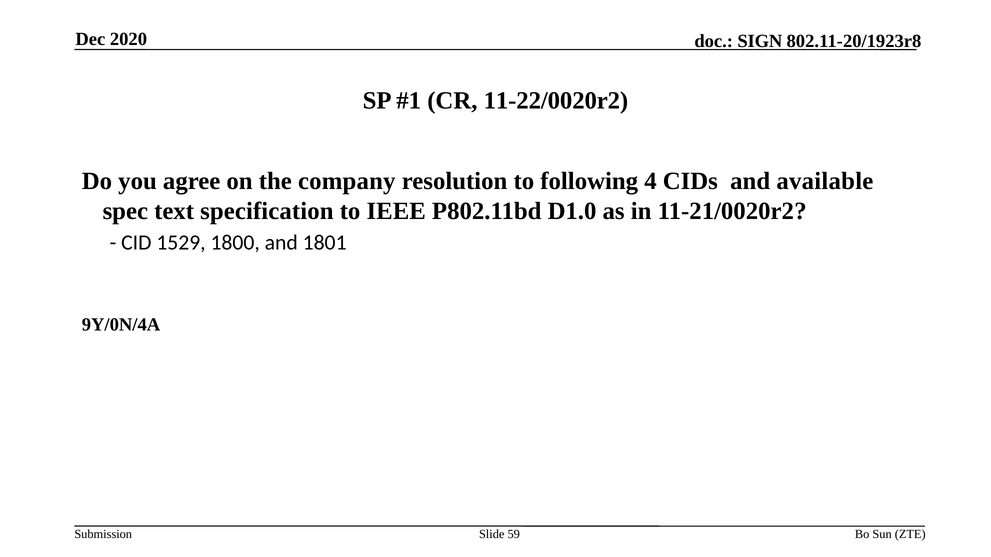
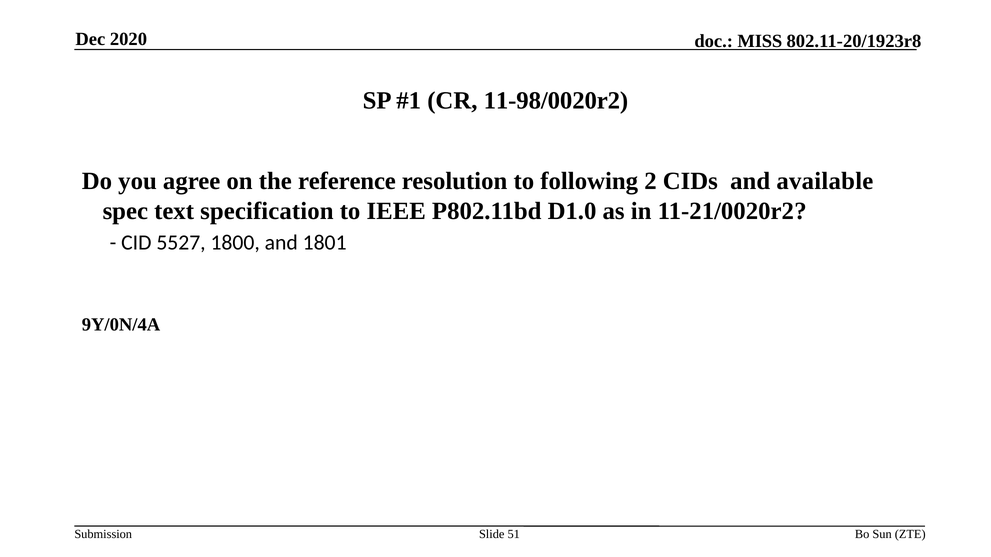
SIGN: SIGN -> MISS (760, 41)
11-22/0020r2: 11-22/0020r2 -> 11-98/0020r2 (556, 101)
company: company -> reference (347, 181)
4: 4 -> 2 (650, 181)
1529: 1529 -> 5527 (181, 243)
59: 59 -> 51 (514, 535)
